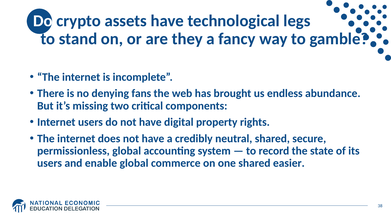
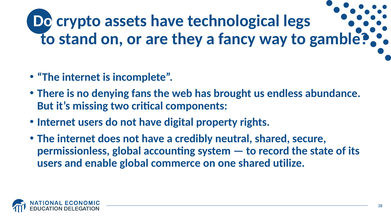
easier: easier -> utilize (289, 163)
